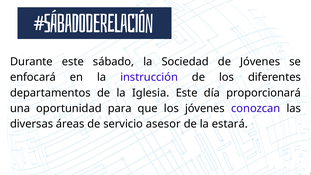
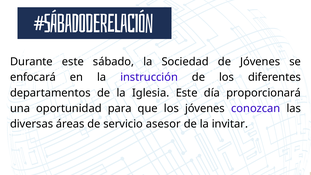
estará: estará -> invitar (230, 124)
